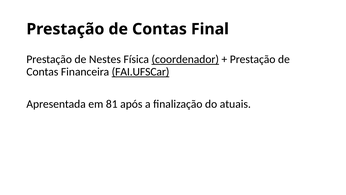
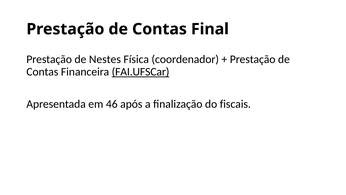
coordenador underline: present -> none (185, 59)
81: 81 -> 46 (112, 104)
atuais: atuais -> fiscais (235, 104)
